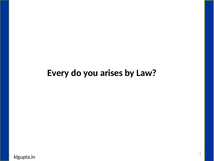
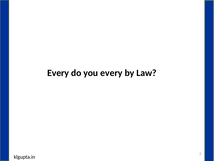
you arises: arises -> every (111, 73)
